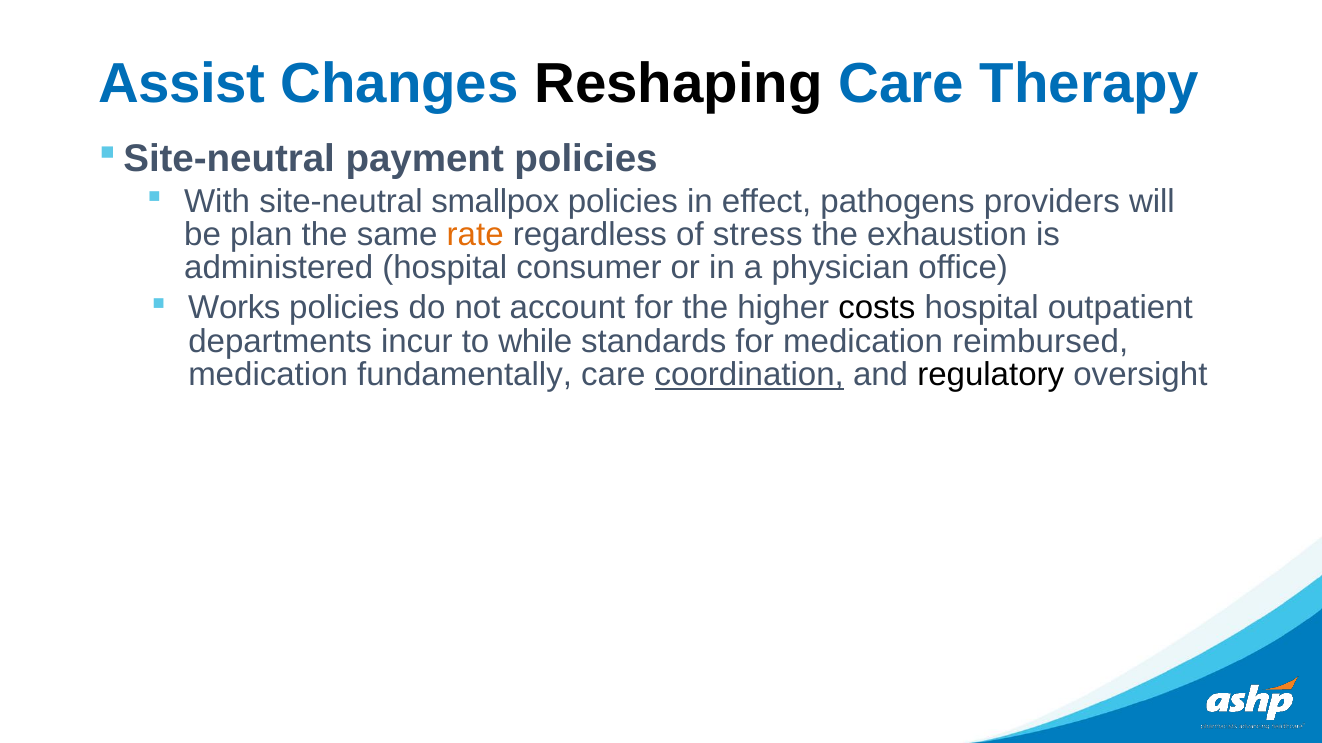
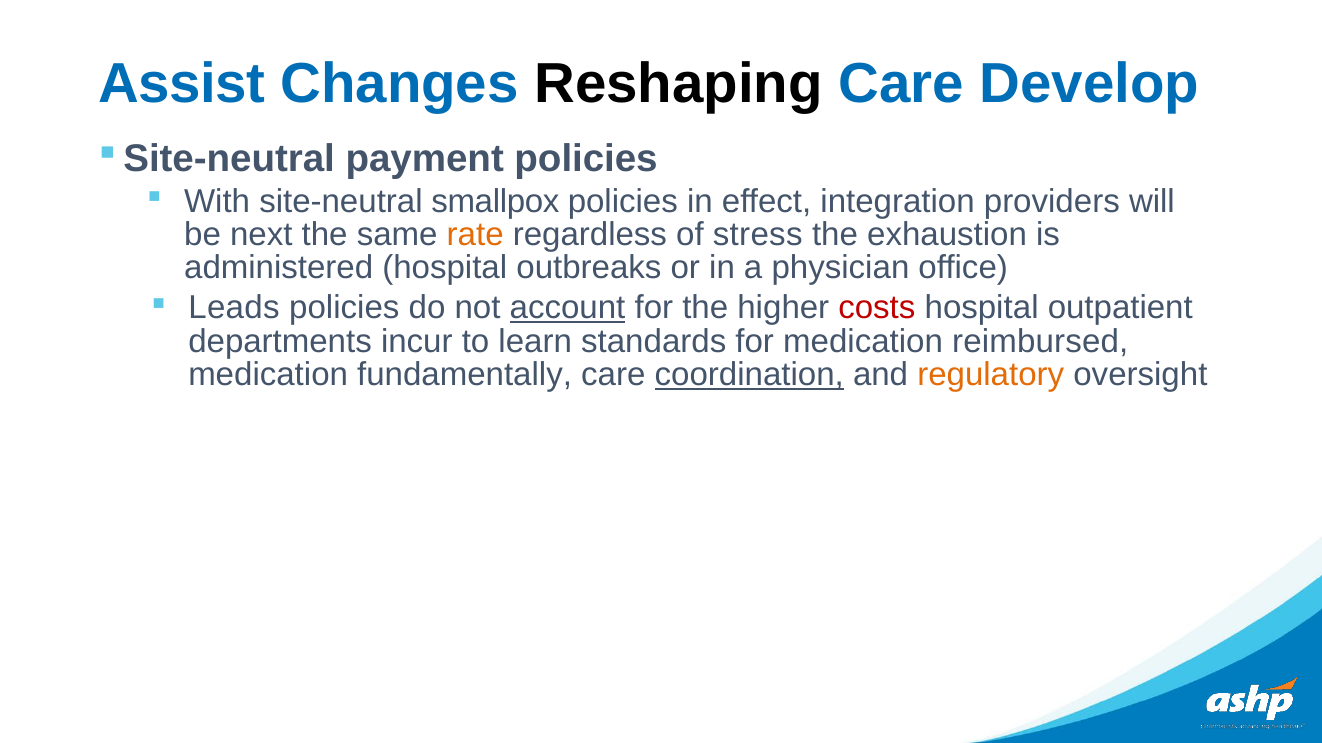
Therapy: Therapy -> Develop (1089, 84)
pathogens: pathogens -> integration (898, 202)
plan: plan -> next (261, 235)
consumer: consumer -> outbreaks (589, 268)
Works: Works -> Leads (234, 308)
account underline: none -> present (568, 308)
costs colour: black -> red (877, 308)
while: while -> learn (535, 341)
regulatory colour: black -> orange (991, 375)
